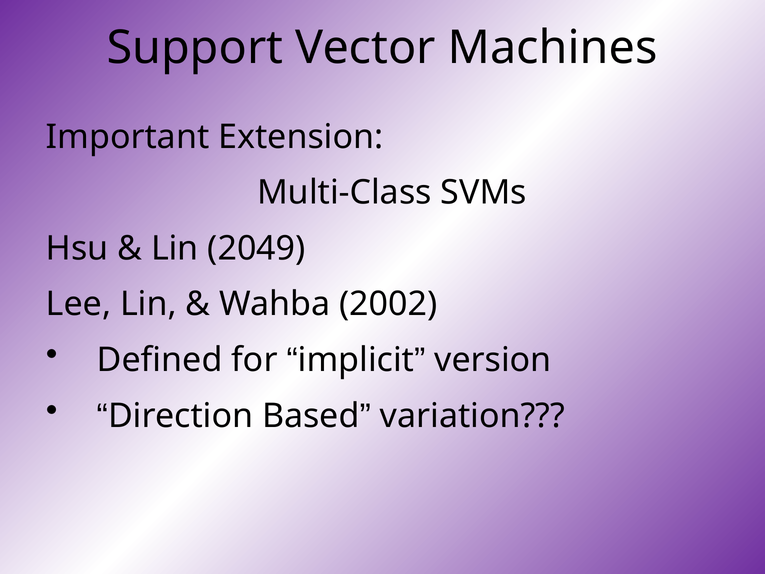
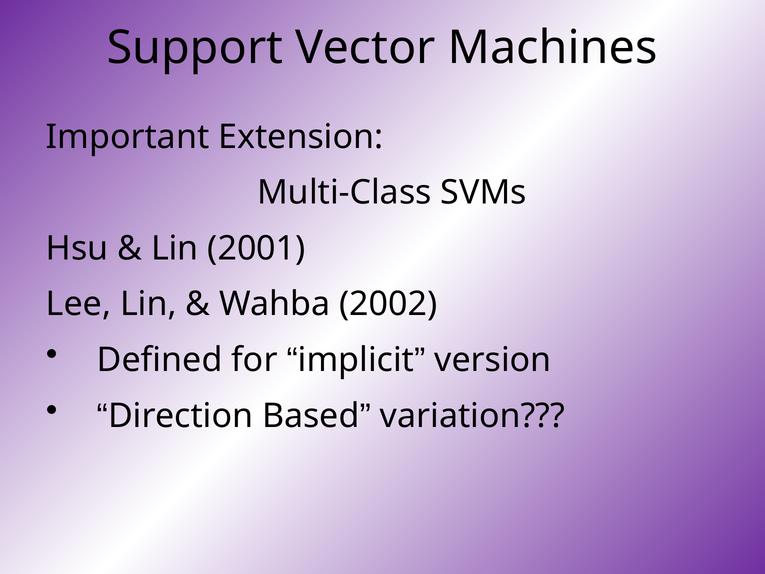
2049: 2049 -> 2001 (256, 248)
